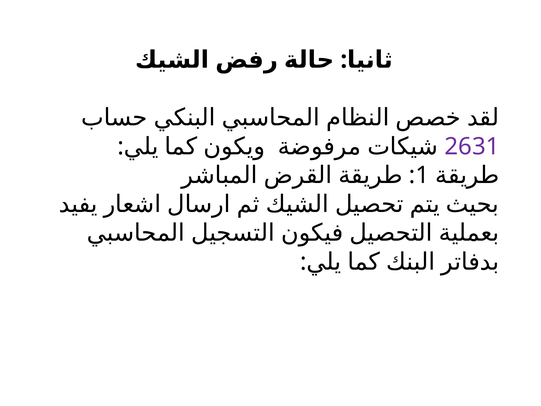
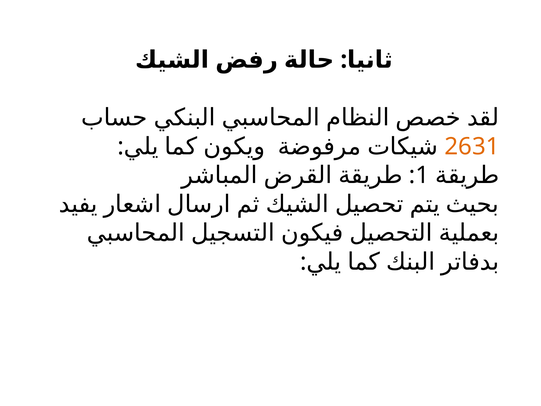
2631 colour: purple -> orange (472, 146)
